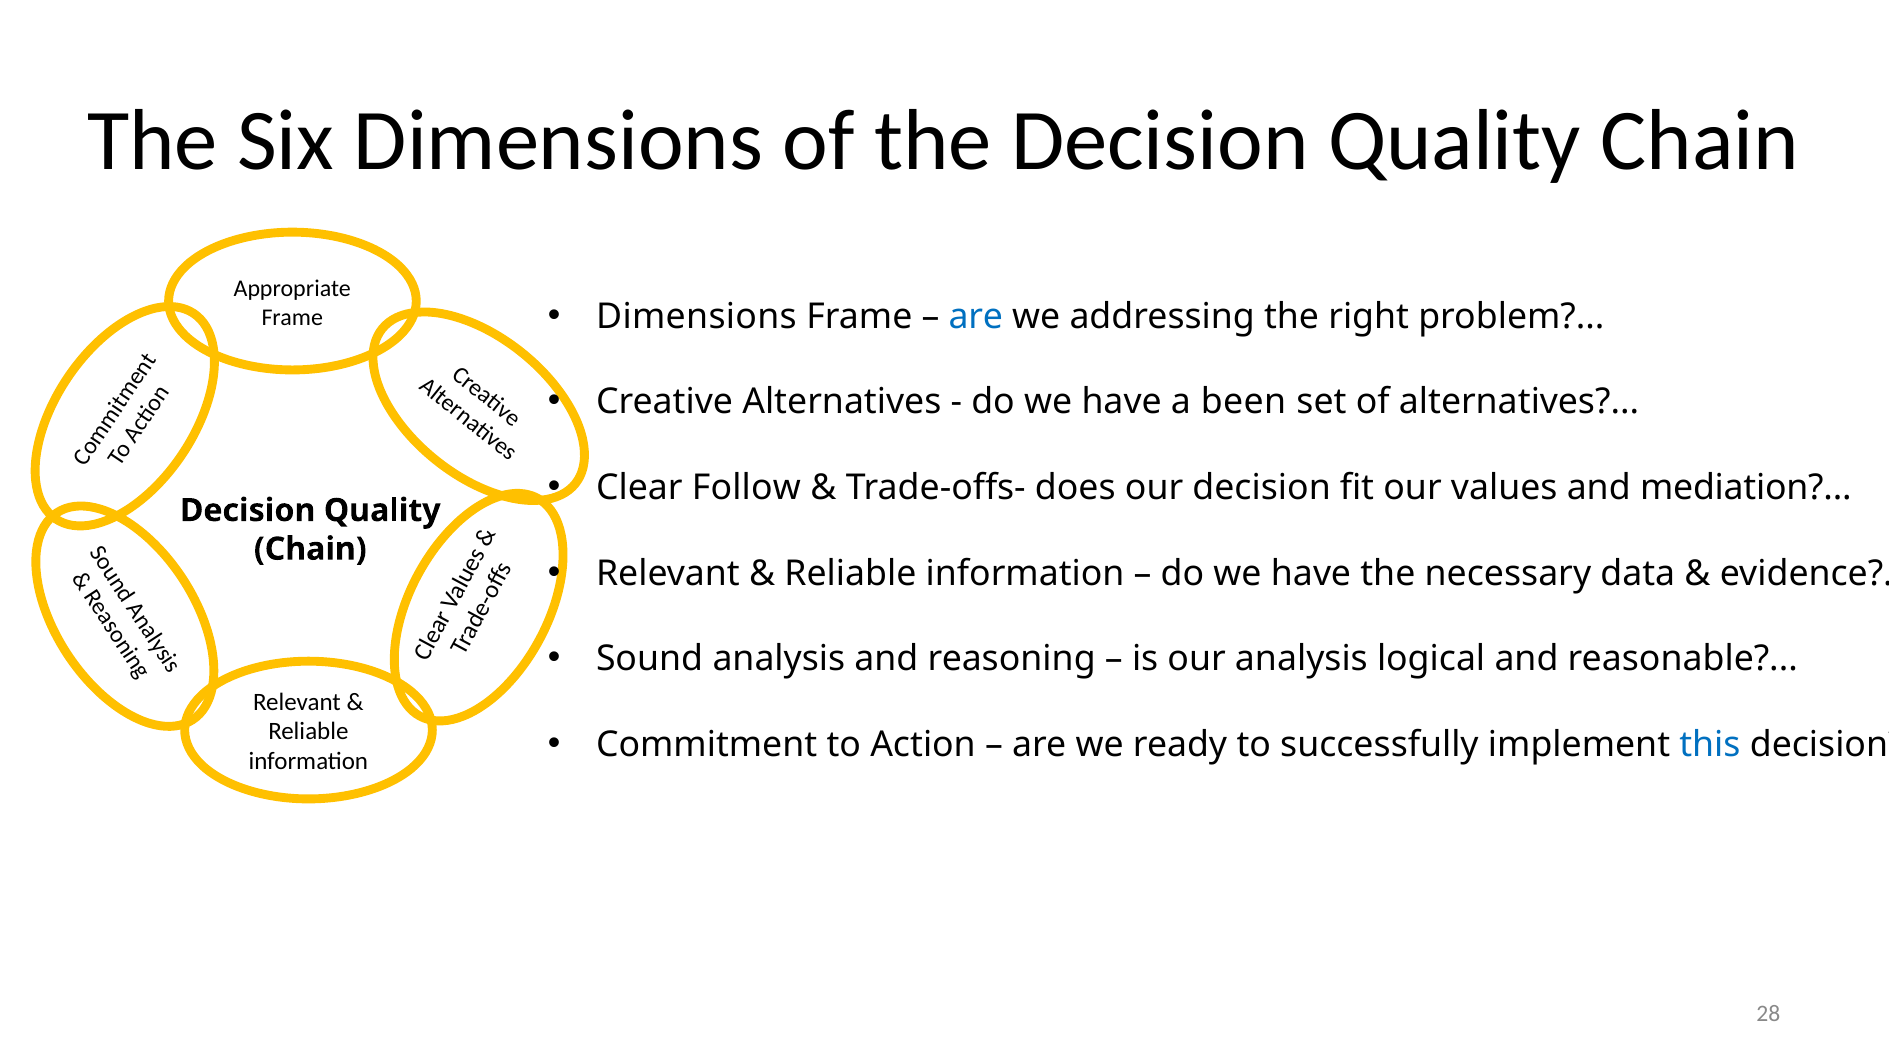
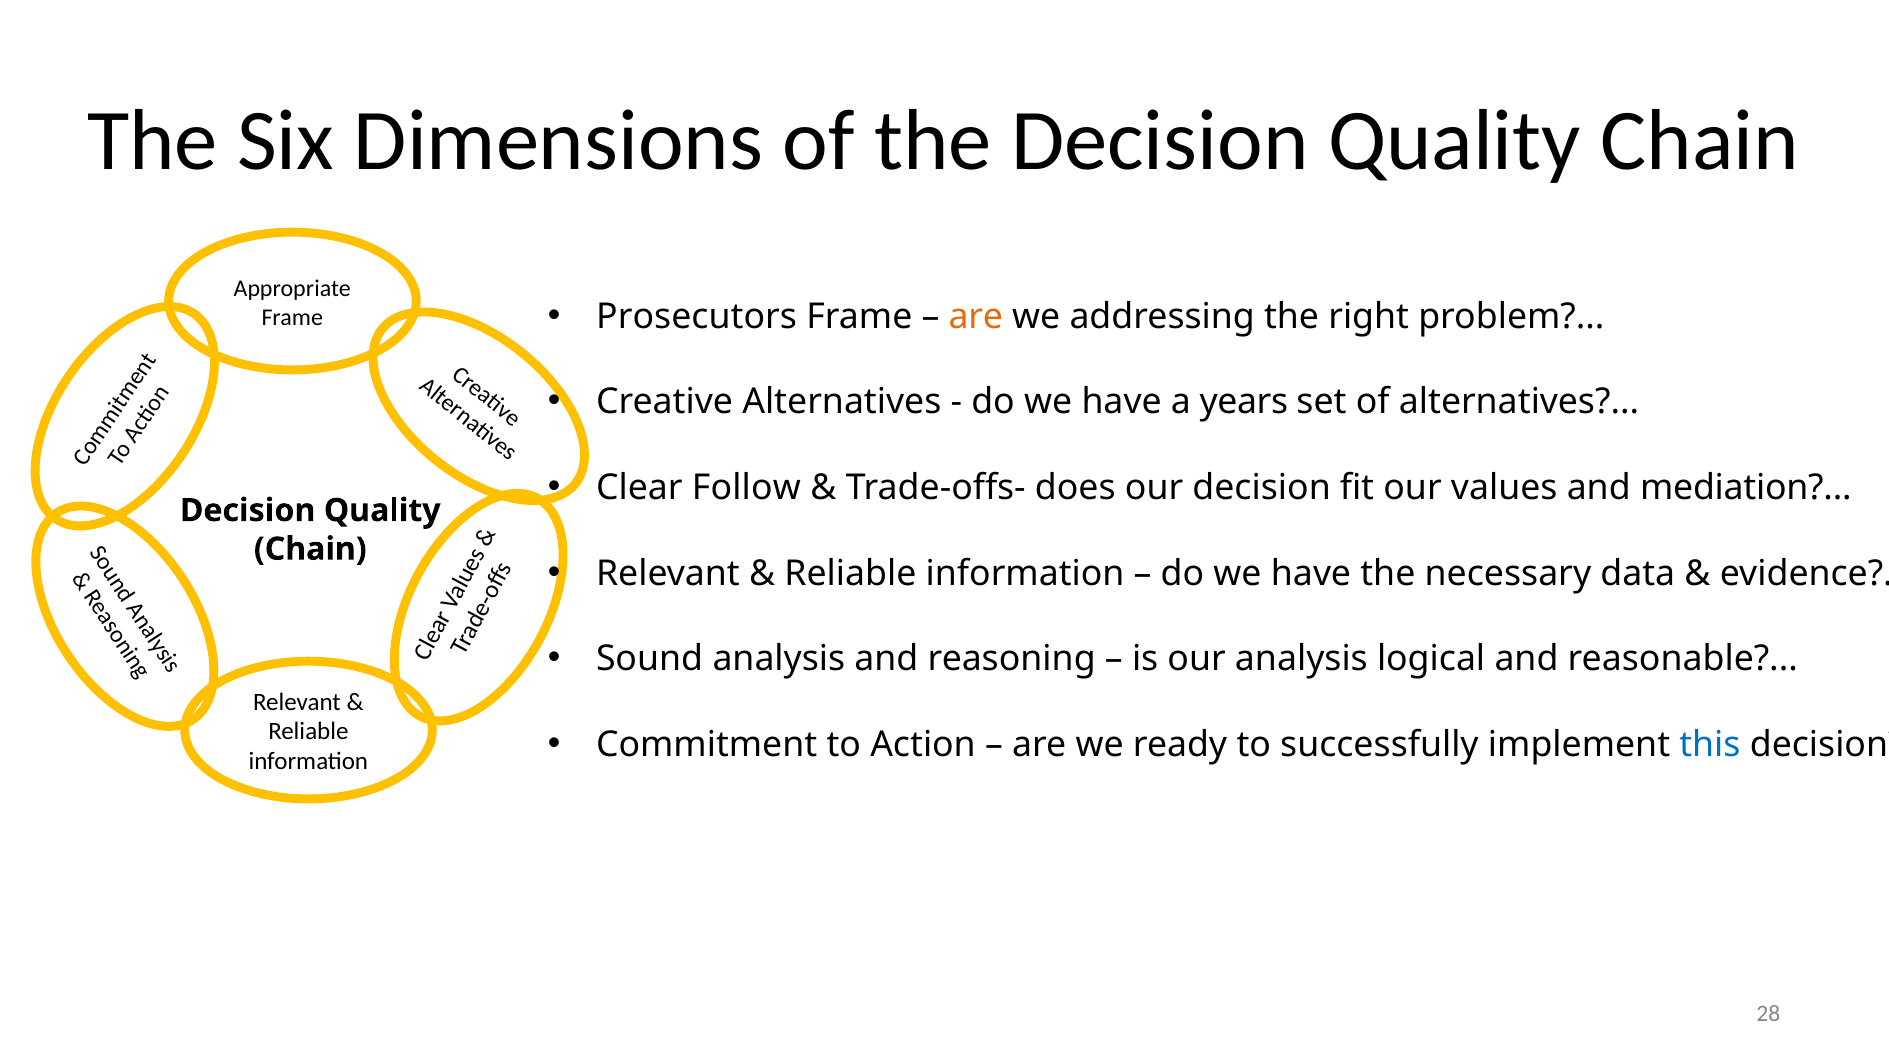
Dimensions: Dimensions -> Prosecutors (697, 317)
are colour: blue -> orange (976, 317)
been: been -> years (1244, 402)
